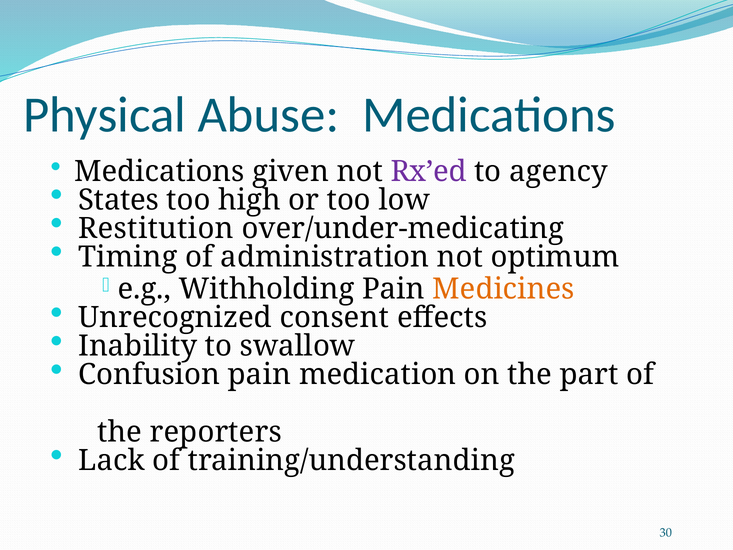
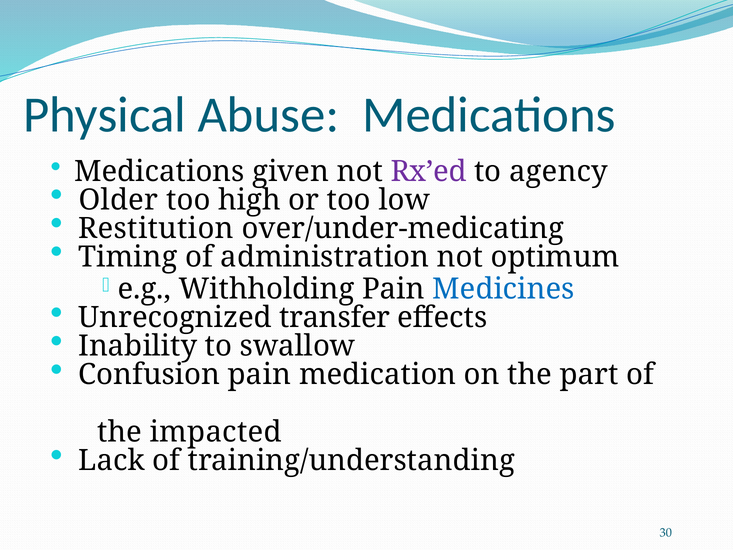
States: States -> Older (118, 200)
Medicines colour: orange -> blue (504, 289)
consent: consent -> transfer (335, 318)
reporters: reporters -> impacted (216, 432)
